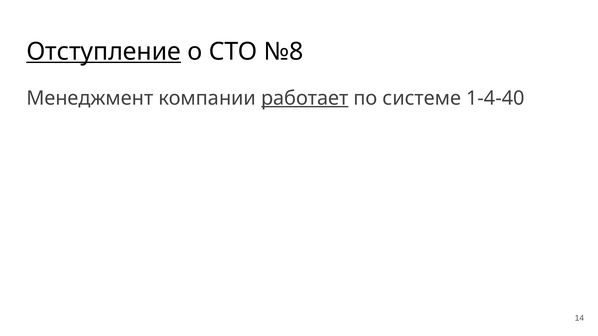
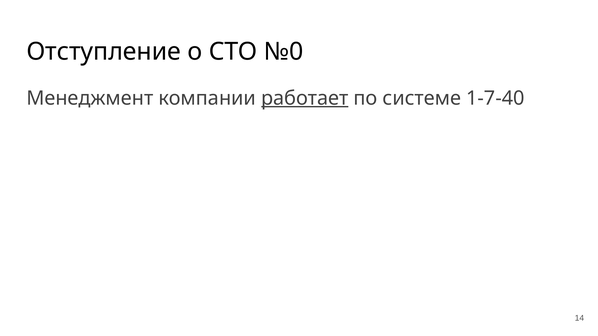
Отступление underline: present -> none (104, 52)
№8: №8 -> №0 (284, 52)
1-4-40: 1-4-40 -> 1-7-40 (495, 98)
